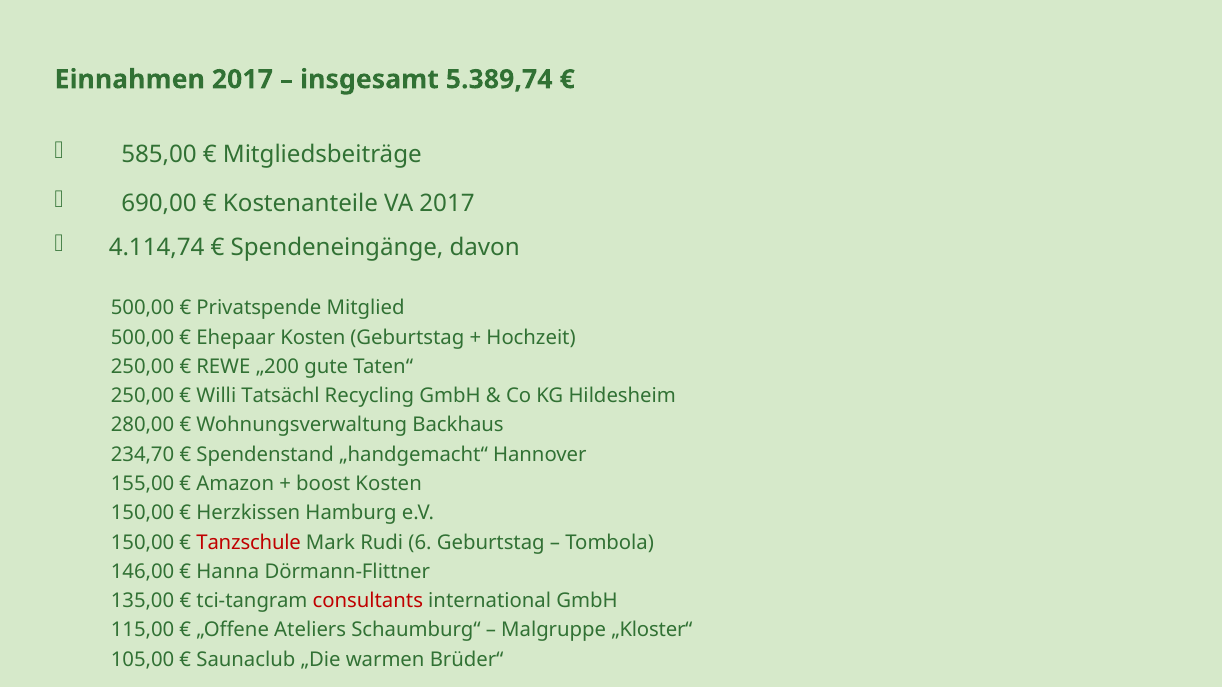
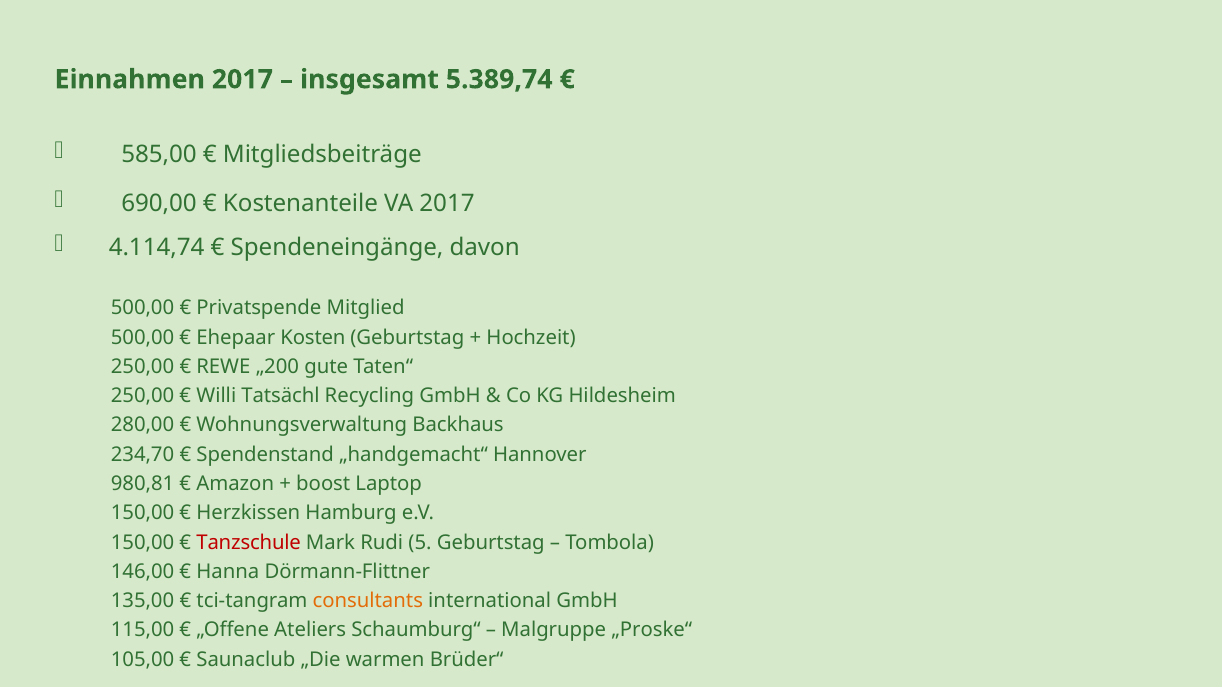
155,00: 155,00 -> 980,81 (143, 484)
boost Kosten: Kosten -> Laptop (389, 484)
6: 6 -> 5 (420, 543)
consultants colour: red -> orange (368, 601)
„Kloster“: „Kloster“ -> „Proske“ (652, 630)
